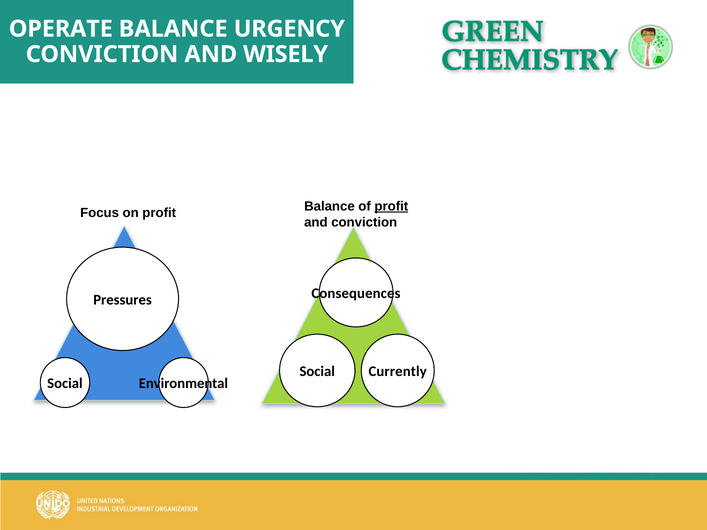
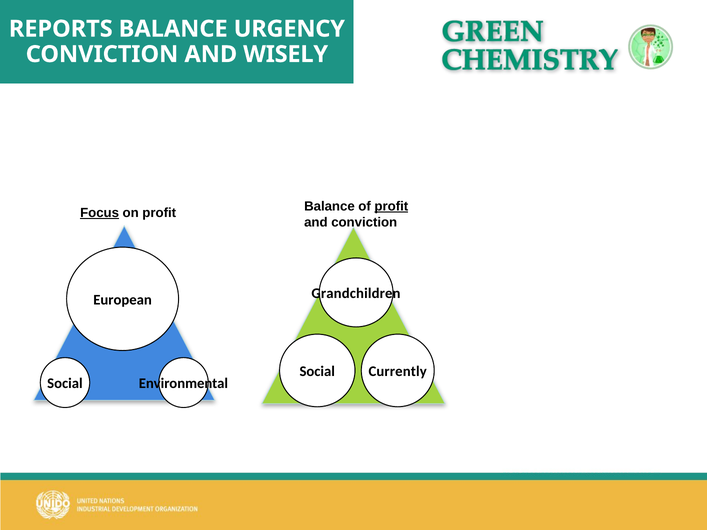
OPERATE: OPERATE -> REPORTS (61, 29)
Focus underline: none -> present (100, 213)
Consequences: Consequences -> Grandchildren (356, 294)
Pressures: Pressures -> European (123, 300)
